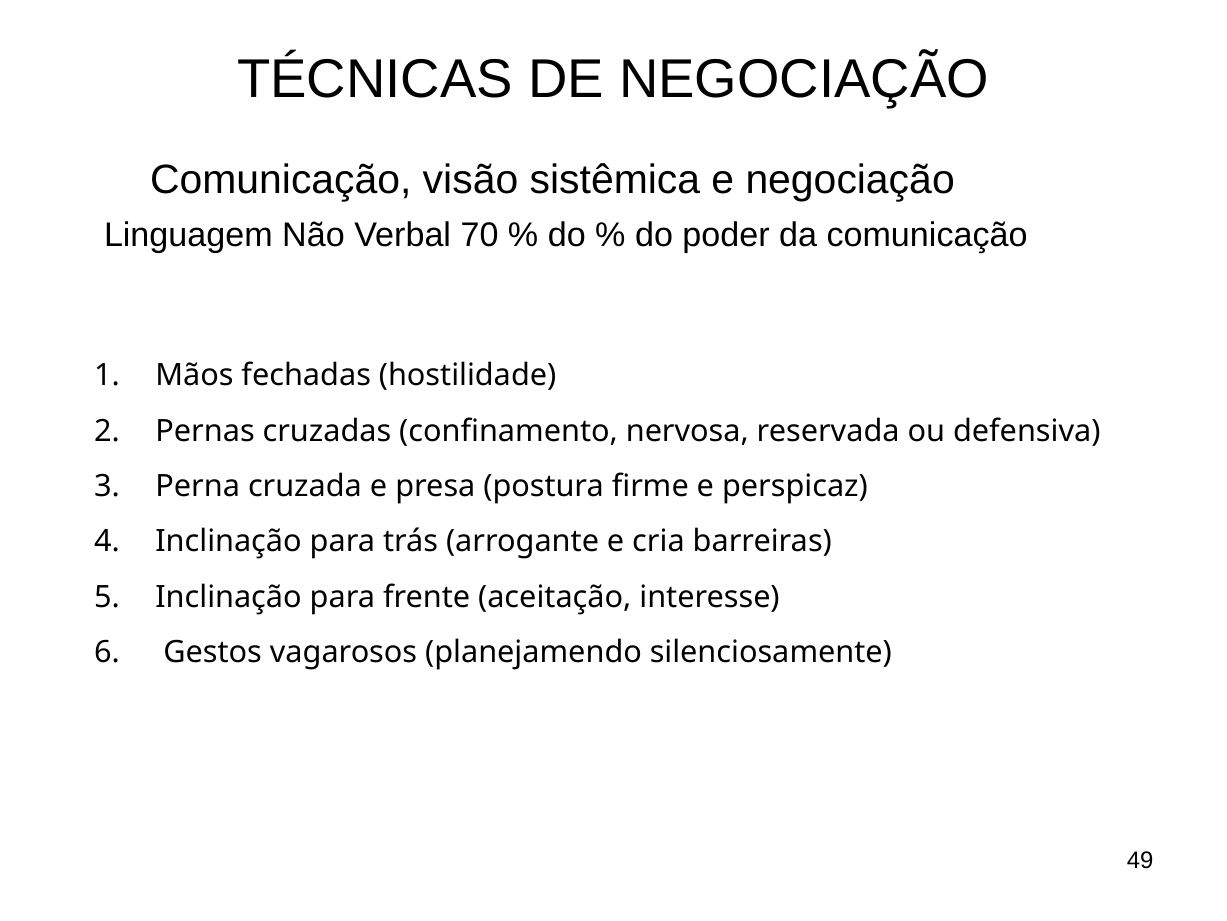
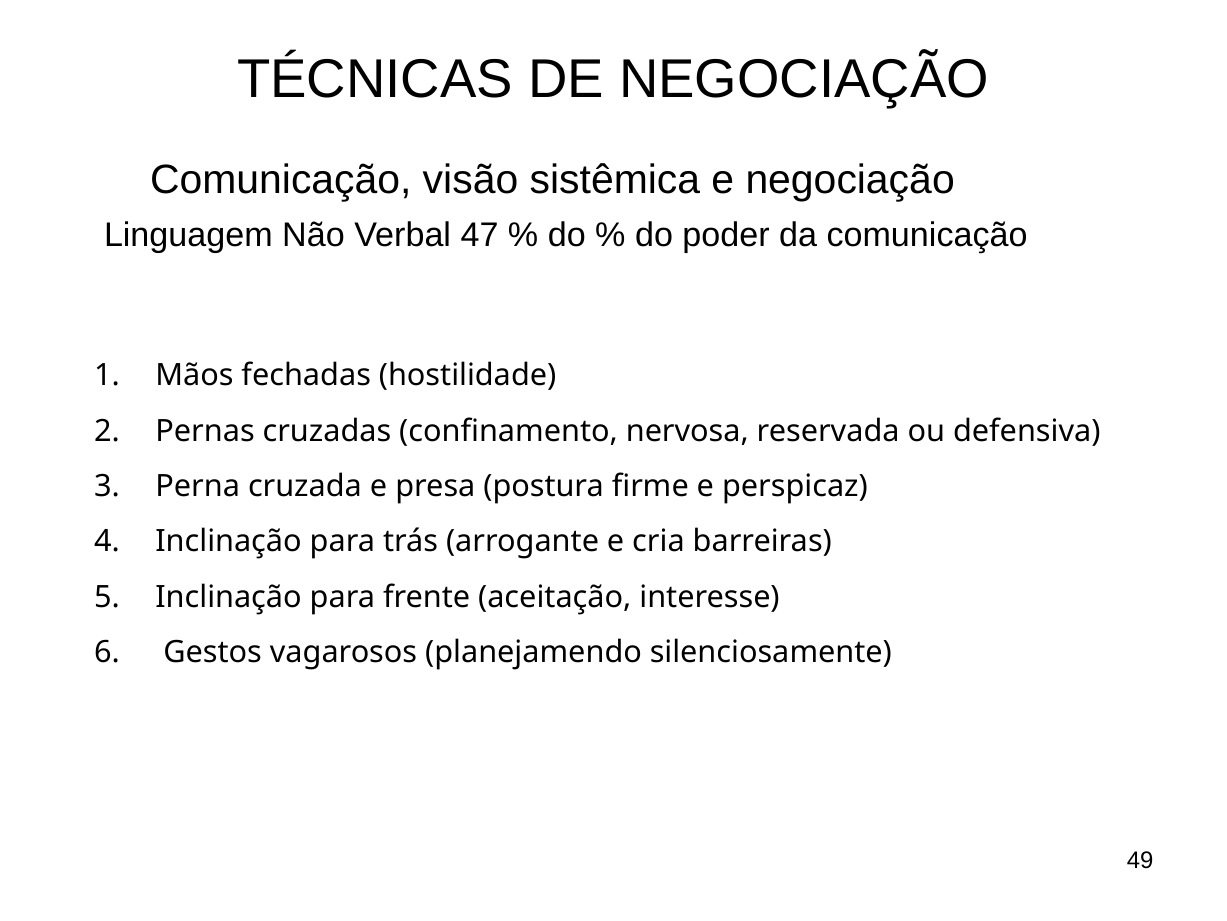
70: 70 -> 47 (480, 235)
